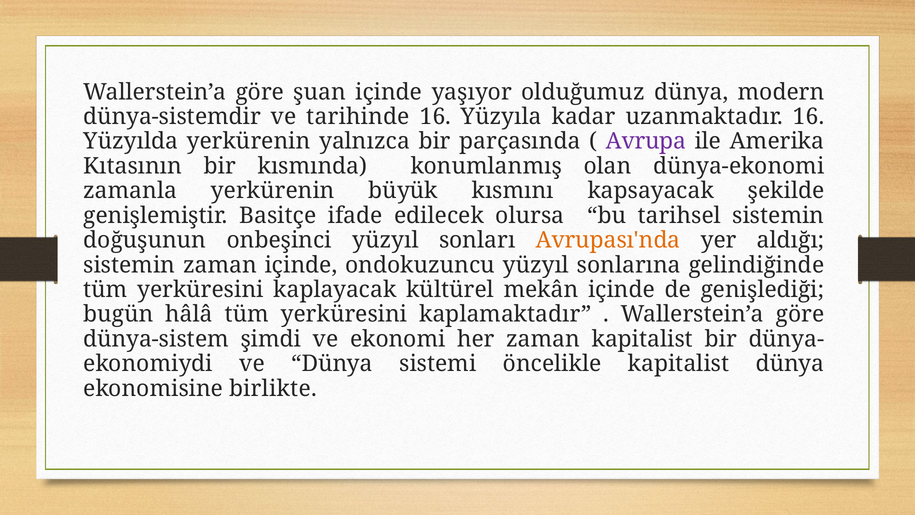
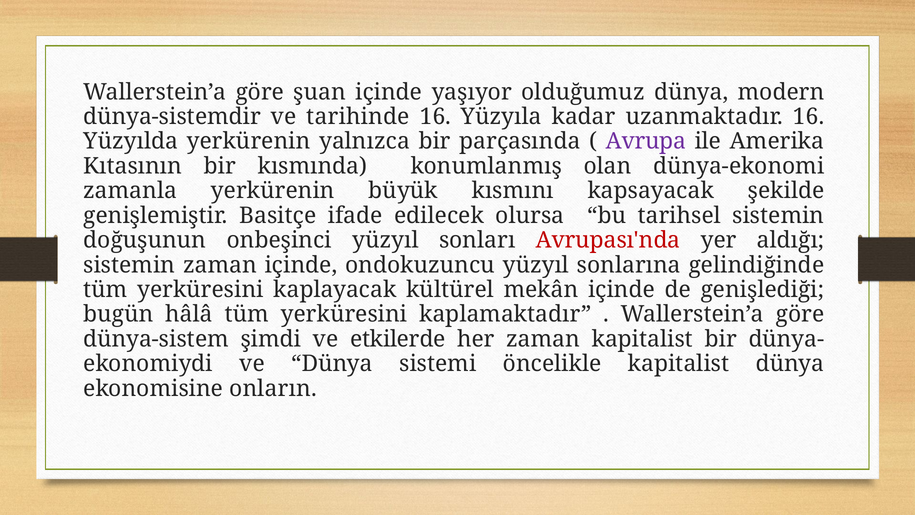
Avrupası'nda colour: orange -> red (608, 240)
ekonomi: ekonomi -> etkilerde (398, 339)
birlikte: birlikte -> onların (273, 388)
